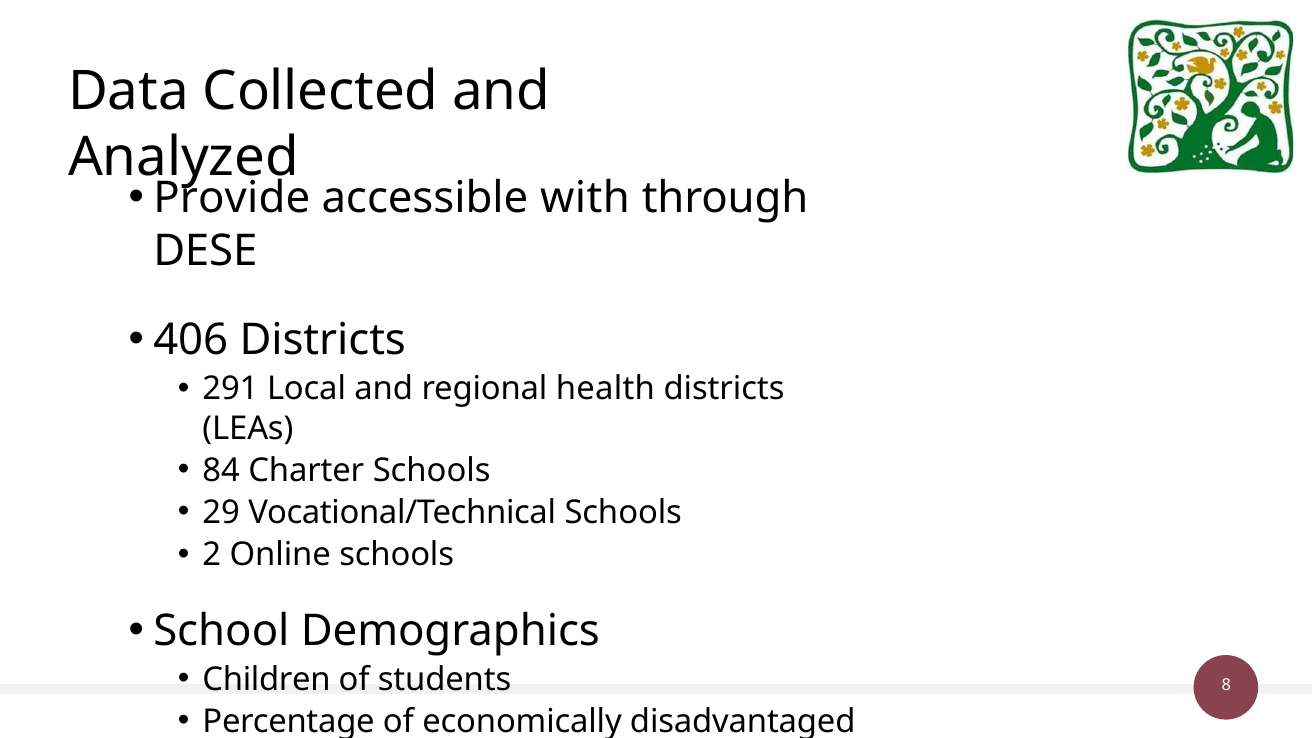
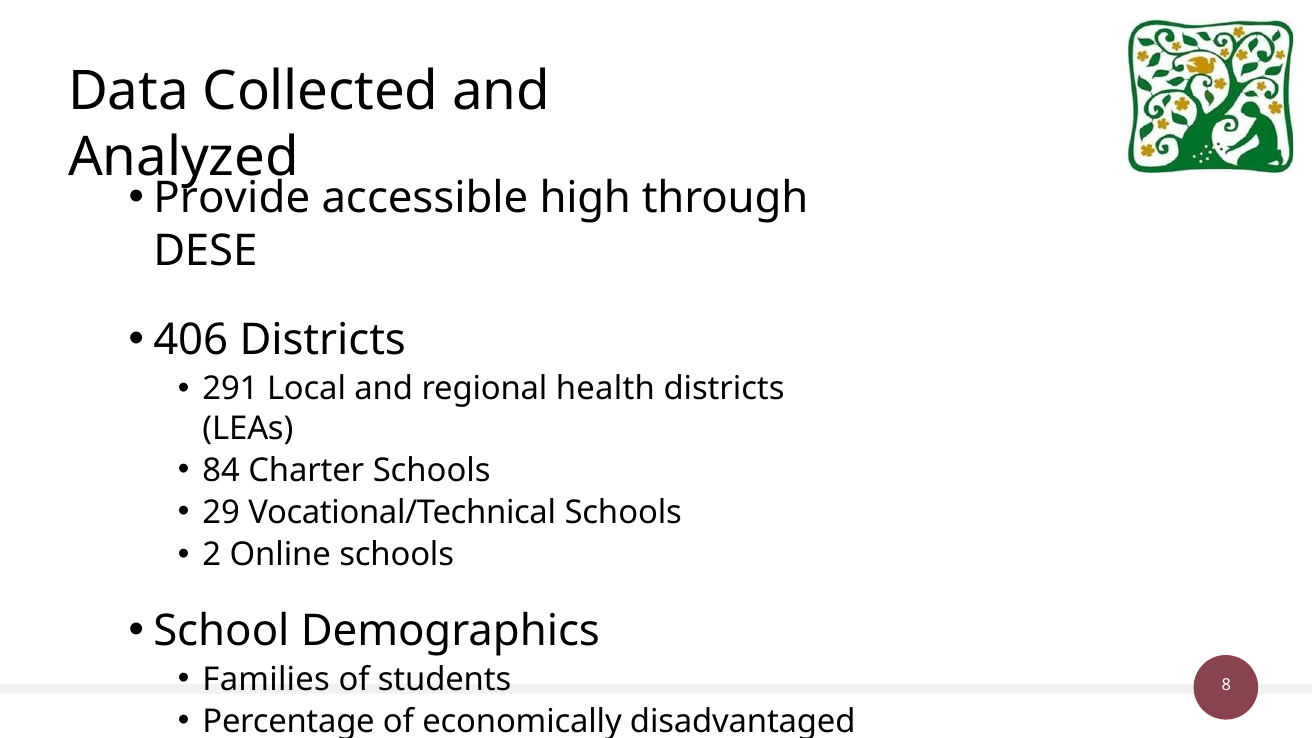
with: with -> high (585, 198)
Children: Children -> Families (266, 680)
